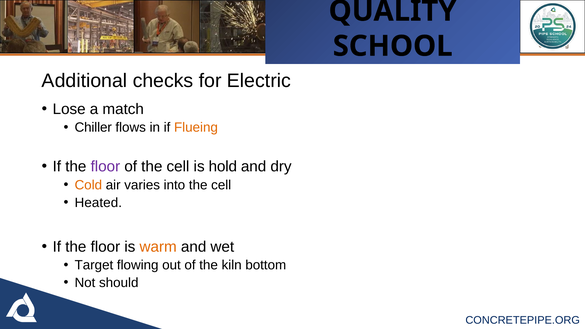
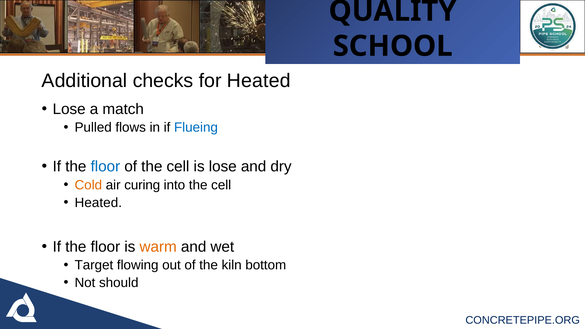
for Electric: Electric -> Heated (259, 81)
Chiller: Chiller -> Pulled (93, 128)
Flueing colour: orange -> blue (196, 128)
floor colour: purple -> blue (105, 167)
is hold: hold -> lose (223, 167)
varies: varies -> curing (142, 185)
